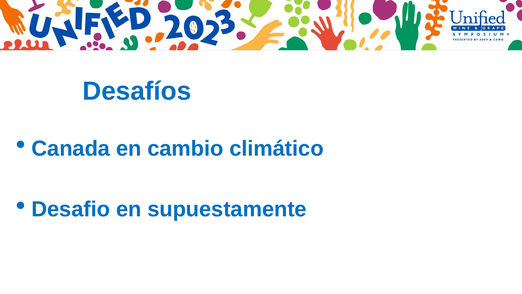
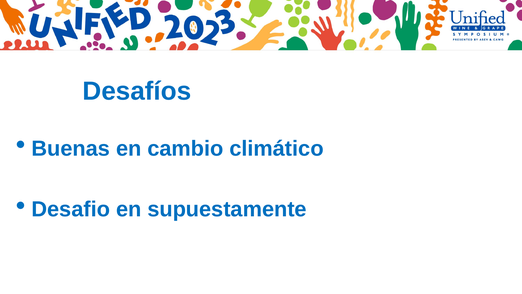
Canada: Canada -> Buenas (71, 148)
